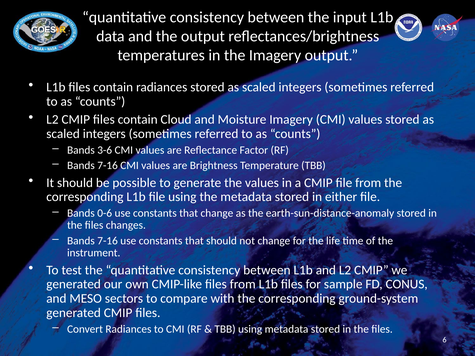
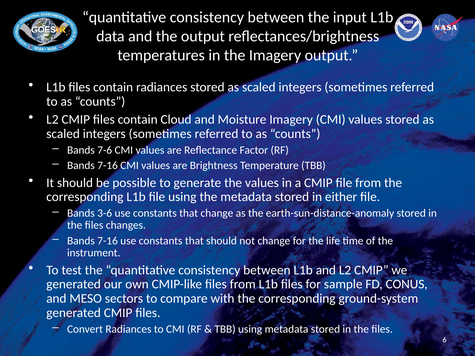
3-6: 3-6 -> 7-6 (105, 150)
0-6: 0-6 -> 3-6 (105, 213)
